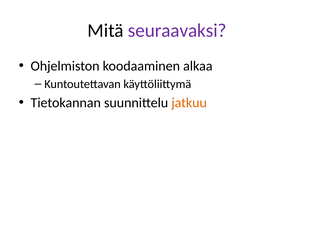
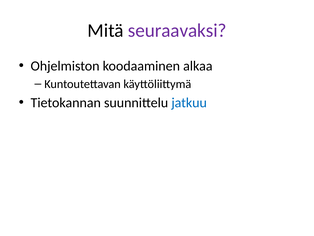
jatkuu colour: orange -> blue (189, 103)
